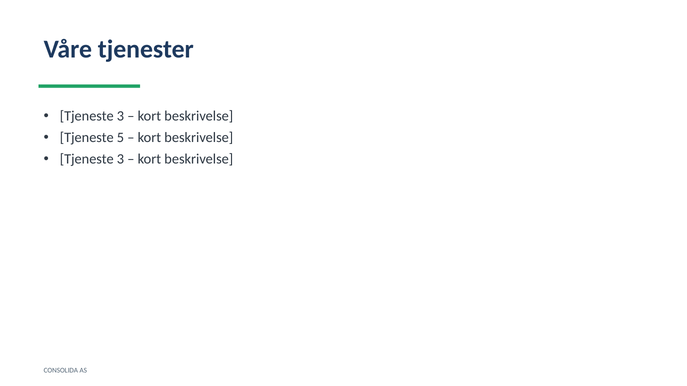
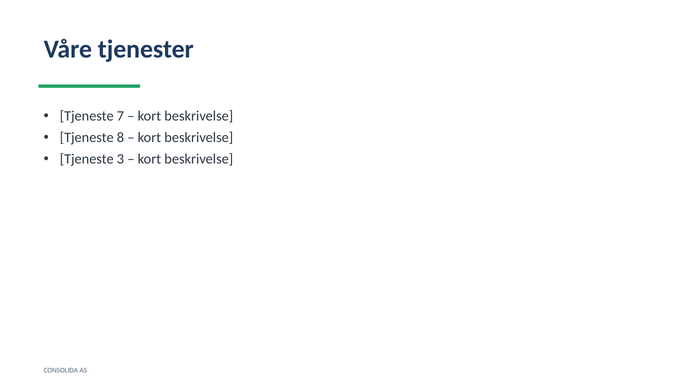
3: 3 -> 7 (120, 116)
5: 5 -> 8 (120, 138)
